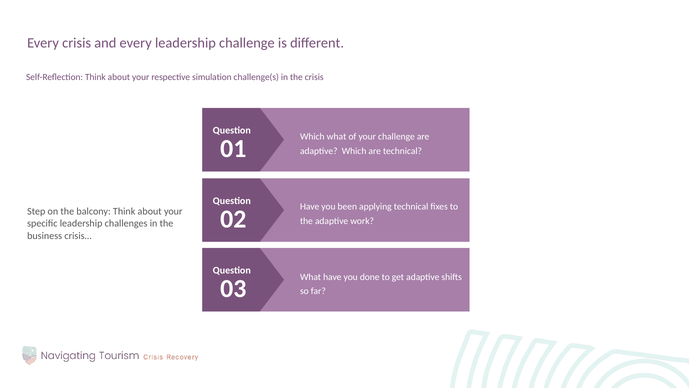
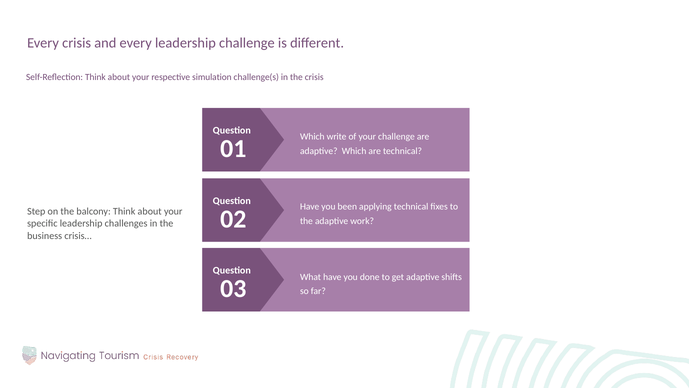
Which what: what -> write (337, 137)
